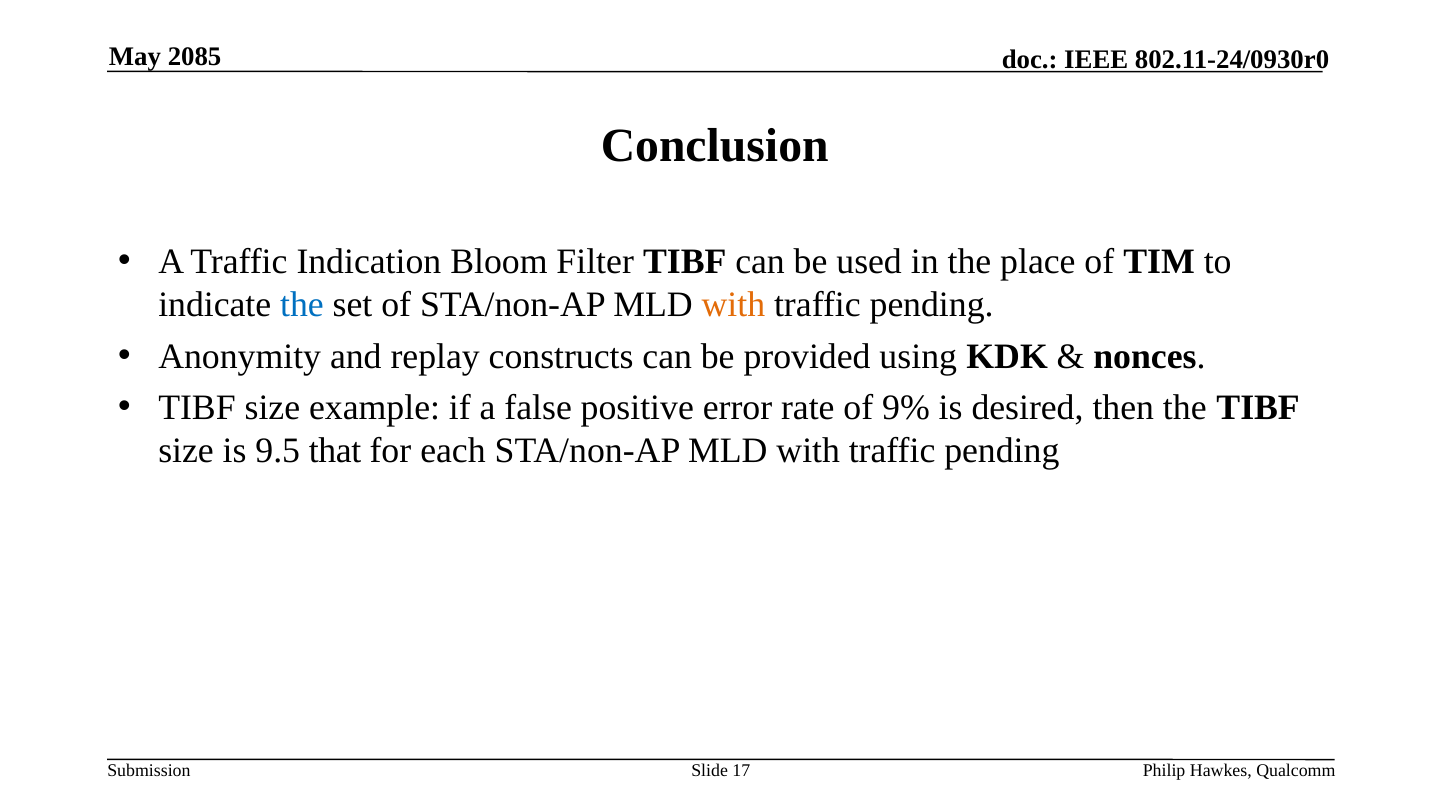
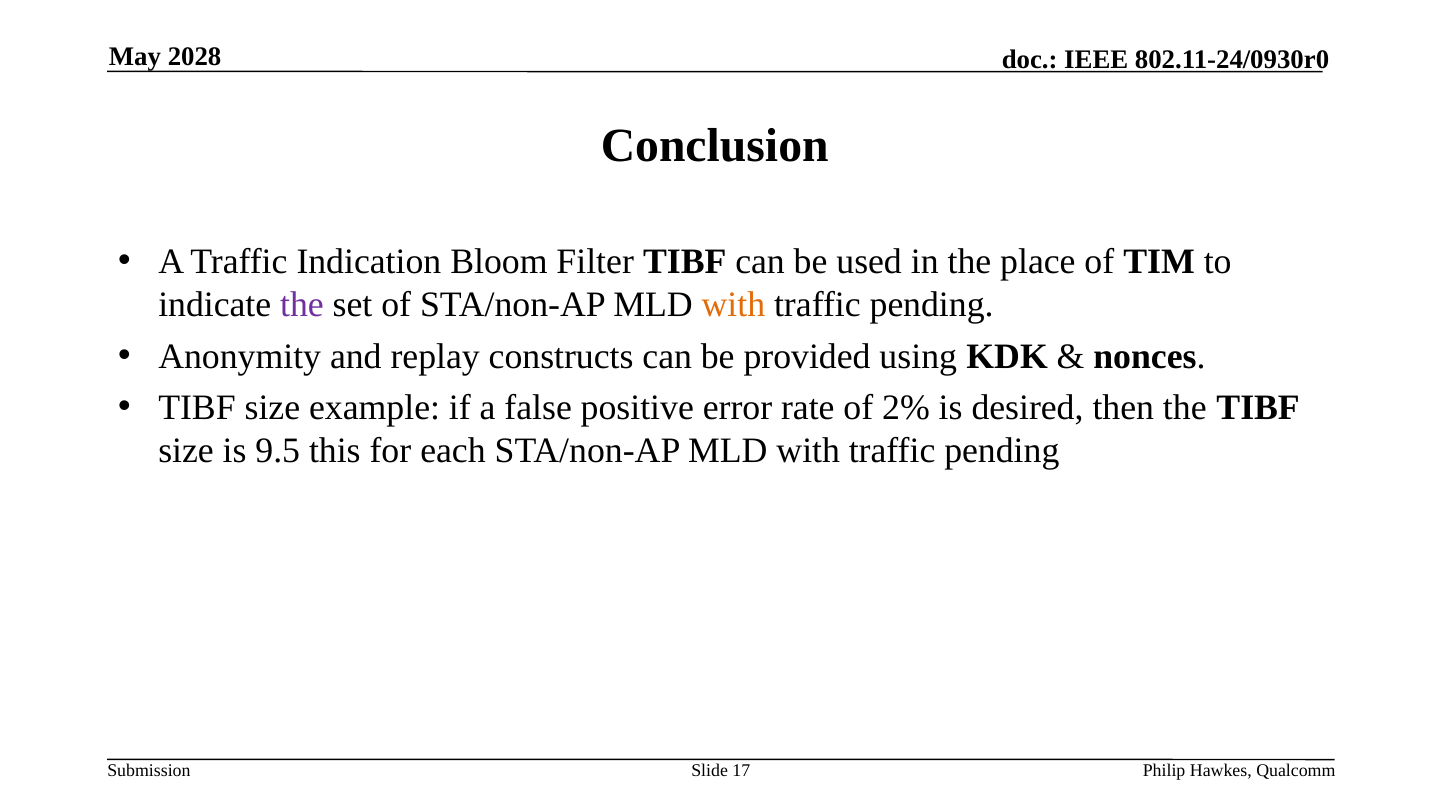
2085: 2085 -> 2028 (195, 57)
the colour: blue -> purple (302, 305)
9%: 9% -> 2% (906, 408)
that: that -> this (335, 451)
